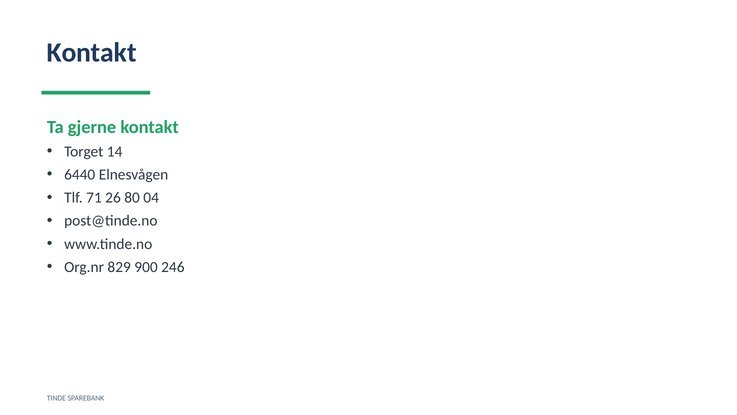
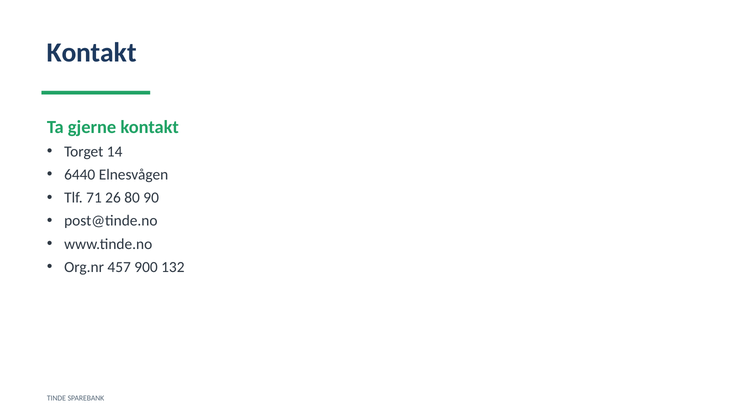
04: 04 -> 90 (151, 198)
829: 829 -> 457 (119, 267)
246: 246 -> 132 (173, 267)
